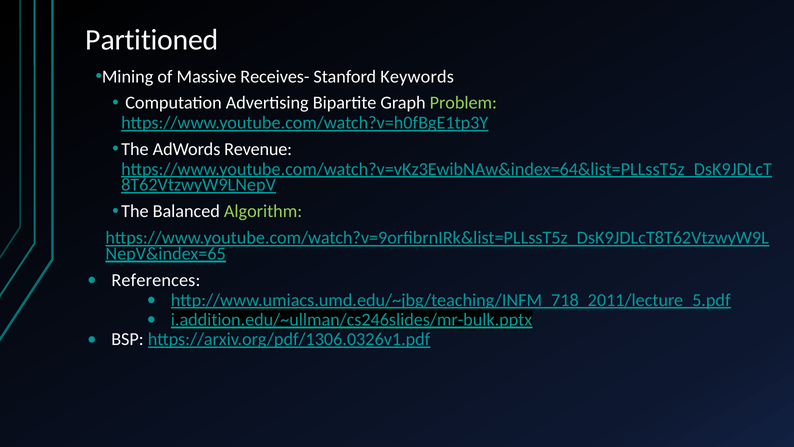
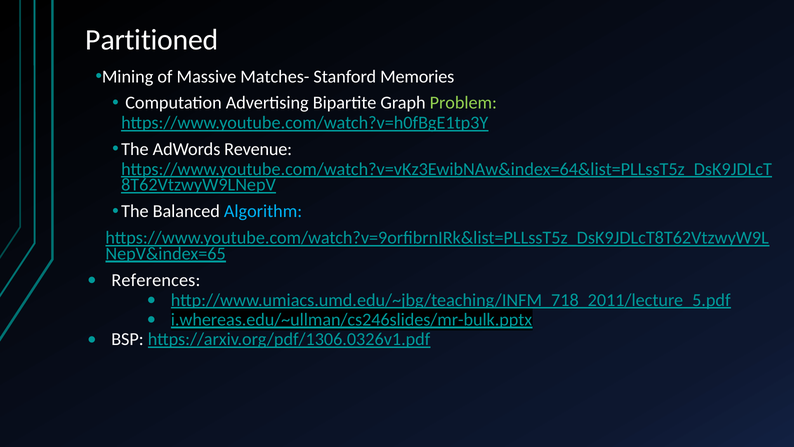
Receives-: Receives- -> Matches- (275, 77)
Keywords: Keywords -> Memories (417, 77)
Algorithm colour: light green -> light blue (263, 211)
i.addition.edu/~ullman/cs246slides/mr-bulk.pptx: i.addition.edu/~ullman/cs246slides/mr-bulk.pptx -> i.whereas.edu/~ullman/cs246slides/mr-bulk.pptx (352, 320)
